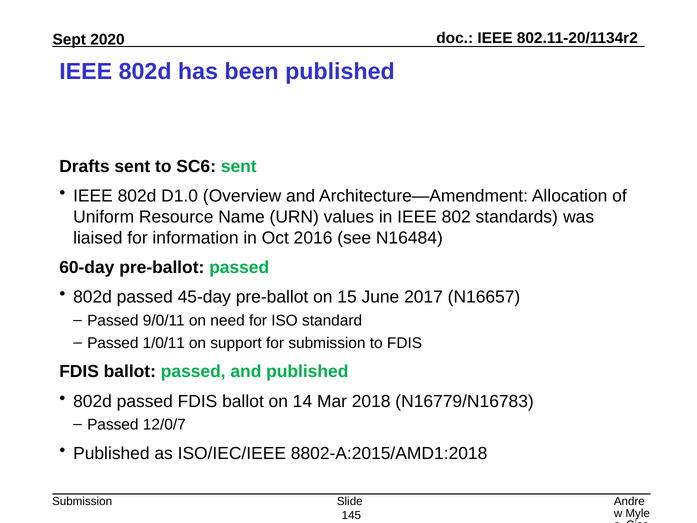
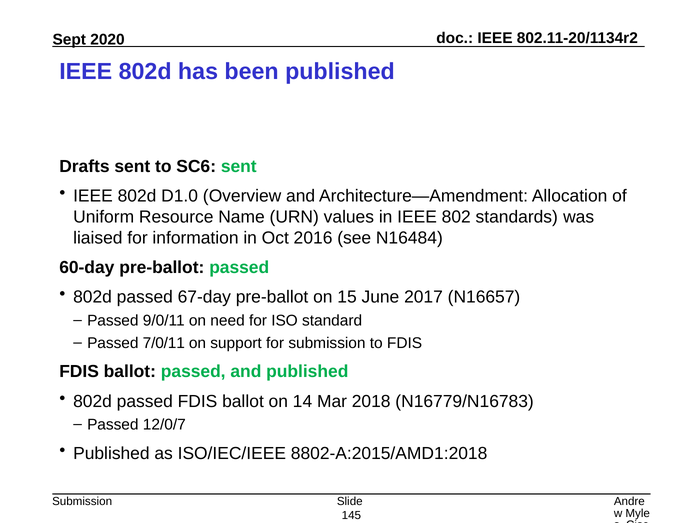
45-day: 45-day -> 67-day (204, 297)
1/0/11: 1/0/11 -> 7/0/11 (164, 343)
